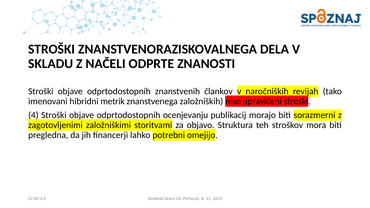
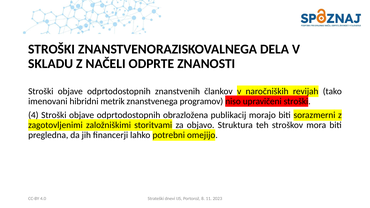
založniških: založniških -> programov (201, 101)
ocenjevanju: ocenjevanju -> obrazložena (186, 115)
